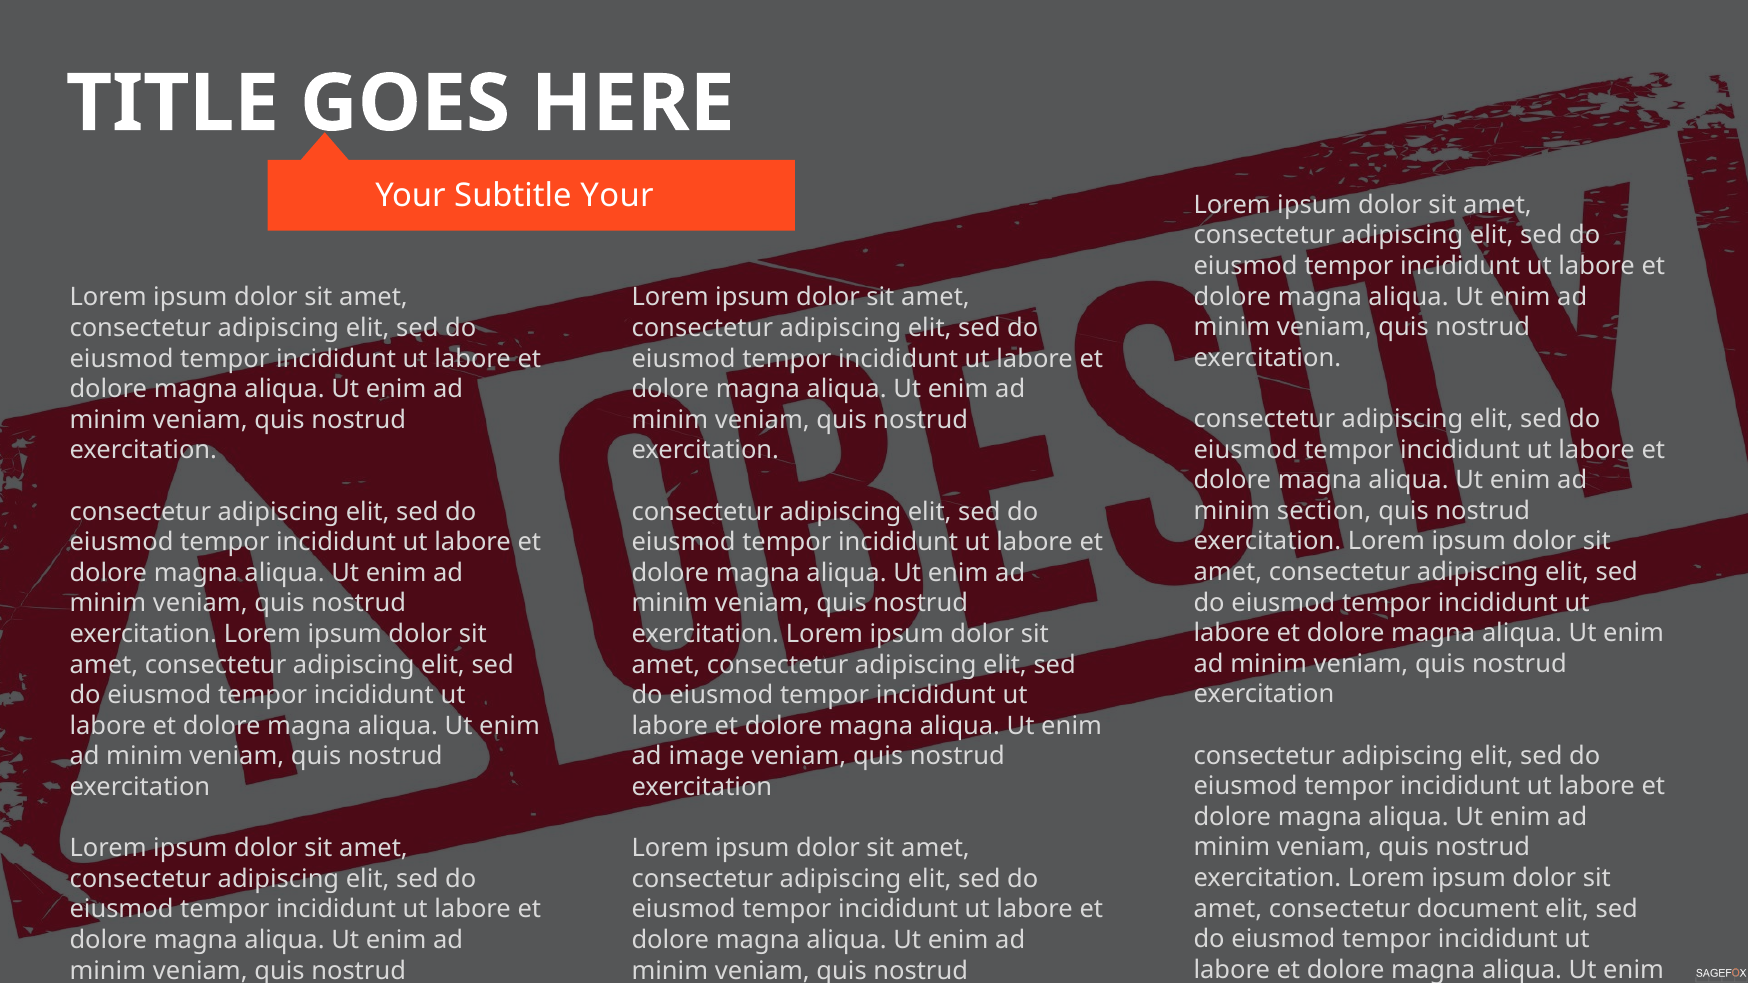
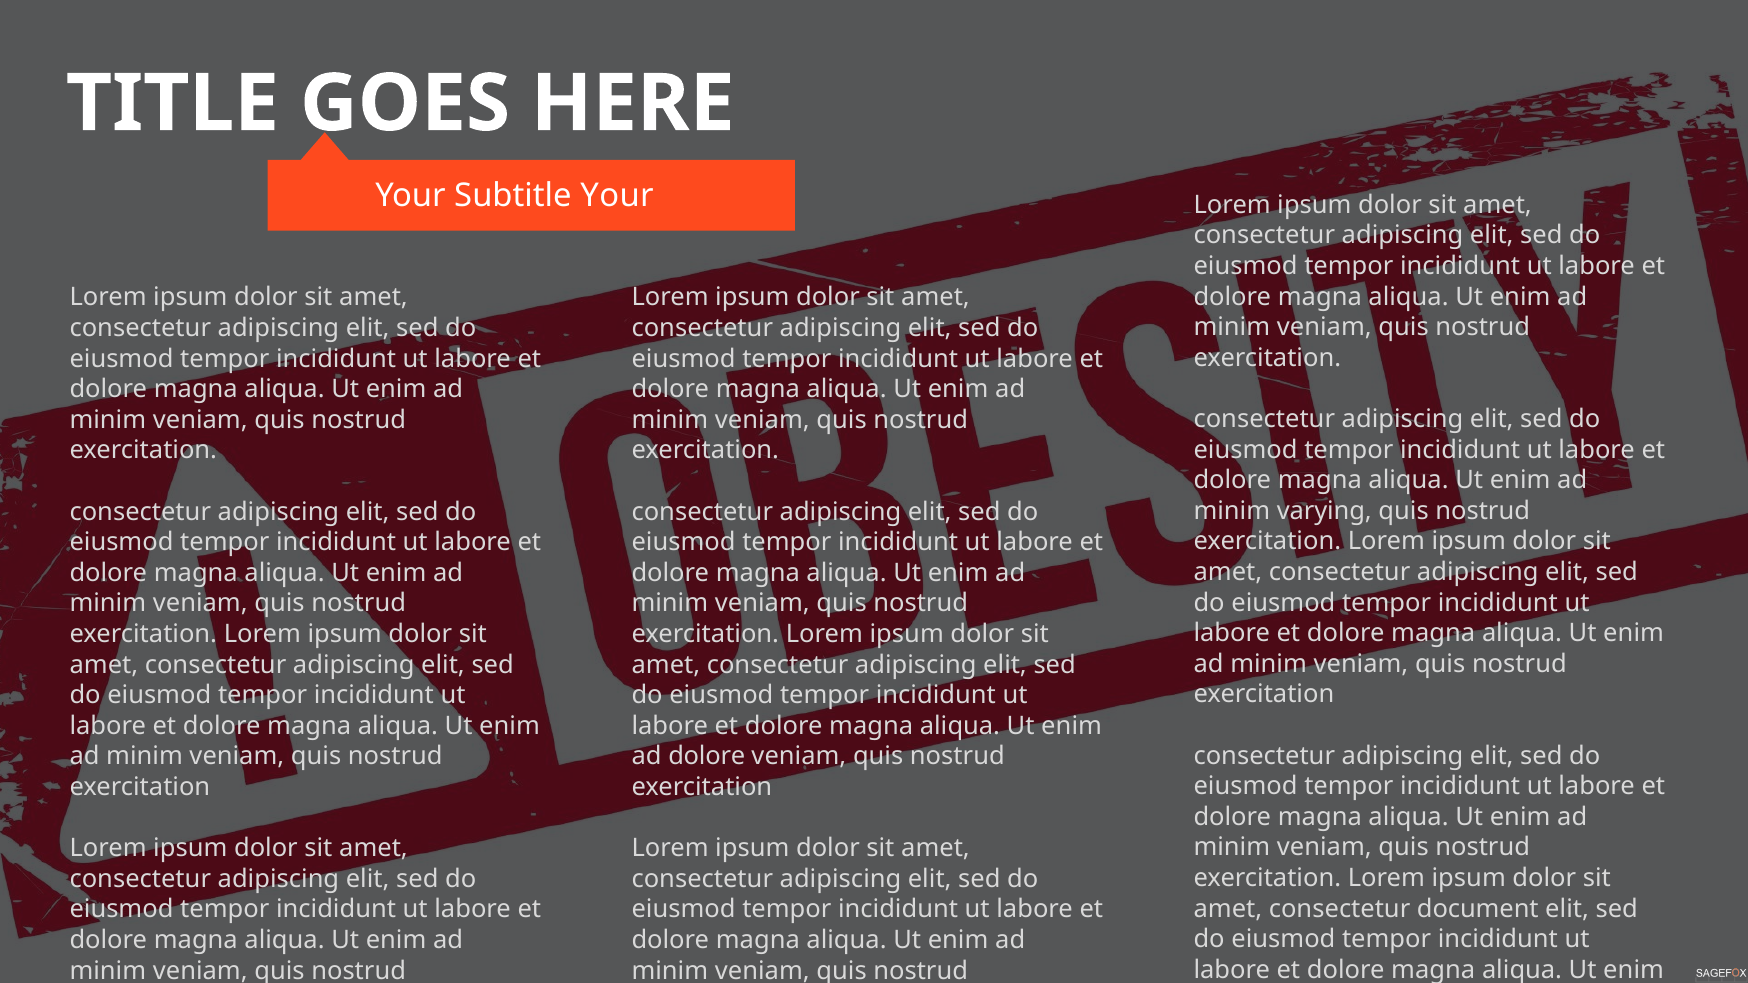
section: section -> varying (1324, 511)
ad image: image -> dolore (707, 757)
